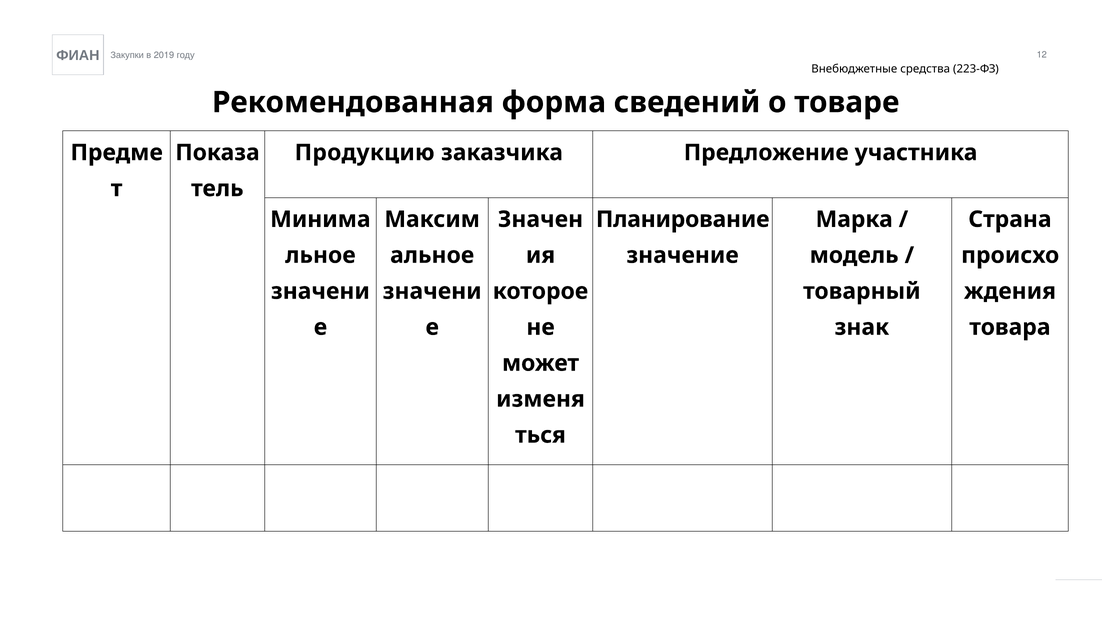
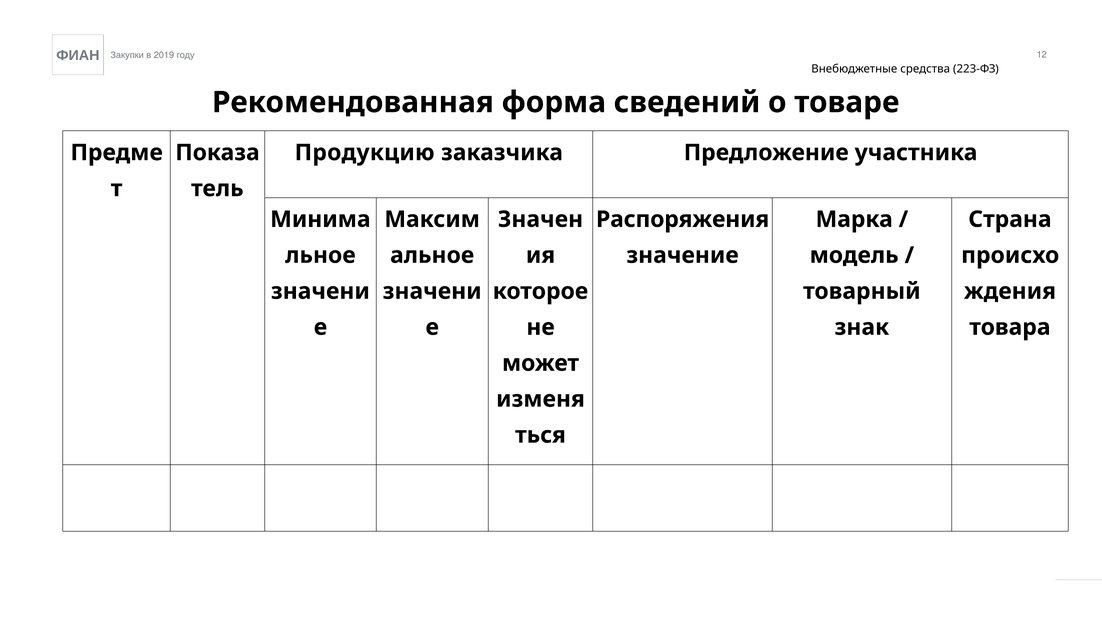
Планирование: Планирование -> Распоряжения (683, 219)
